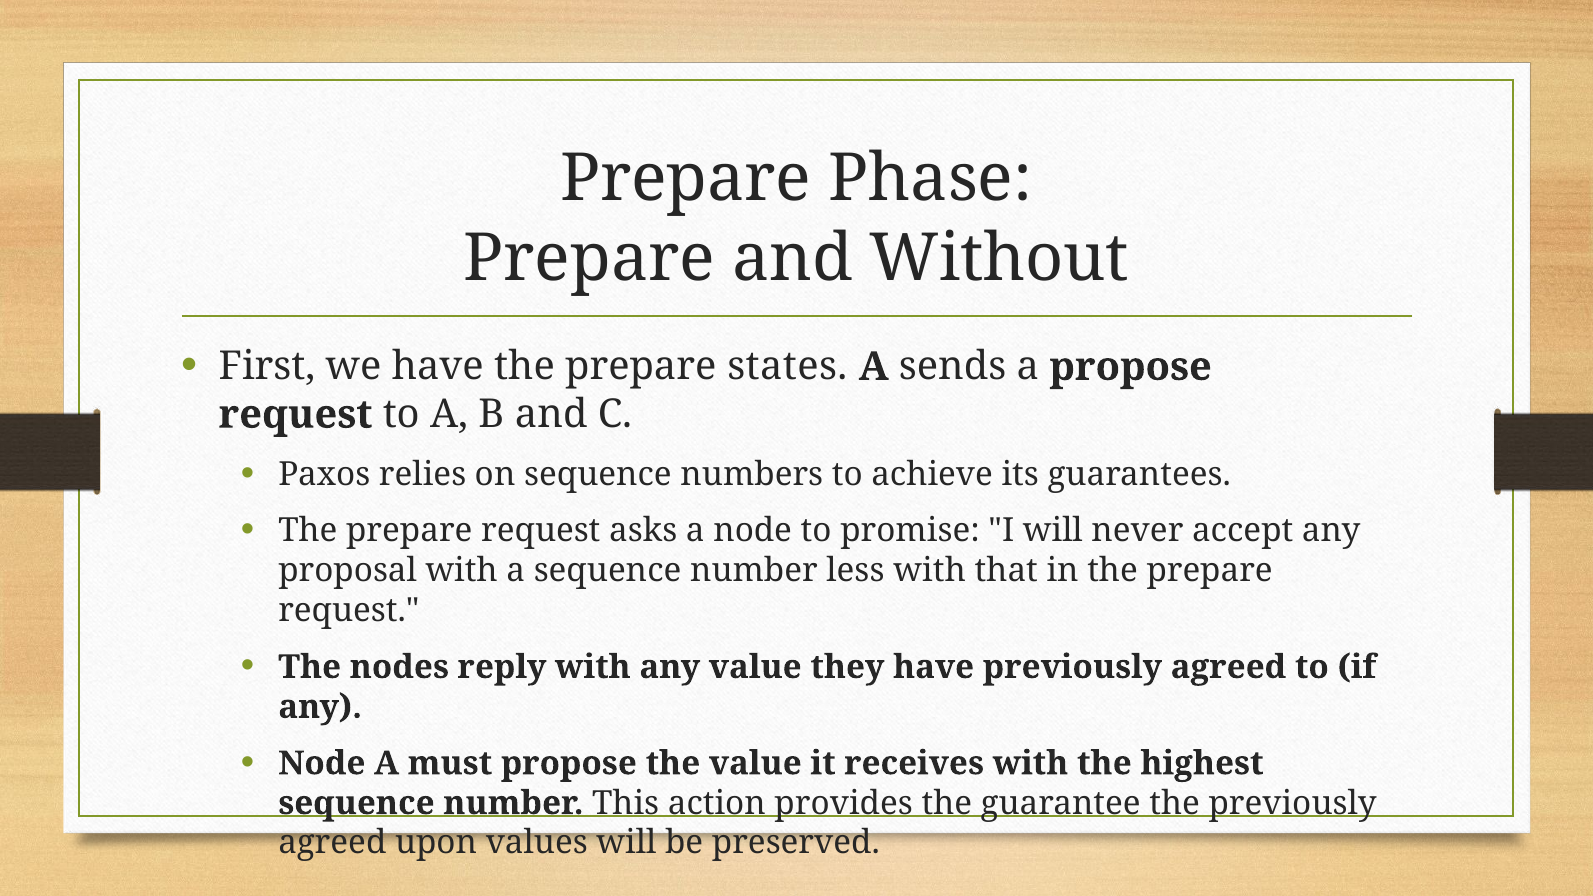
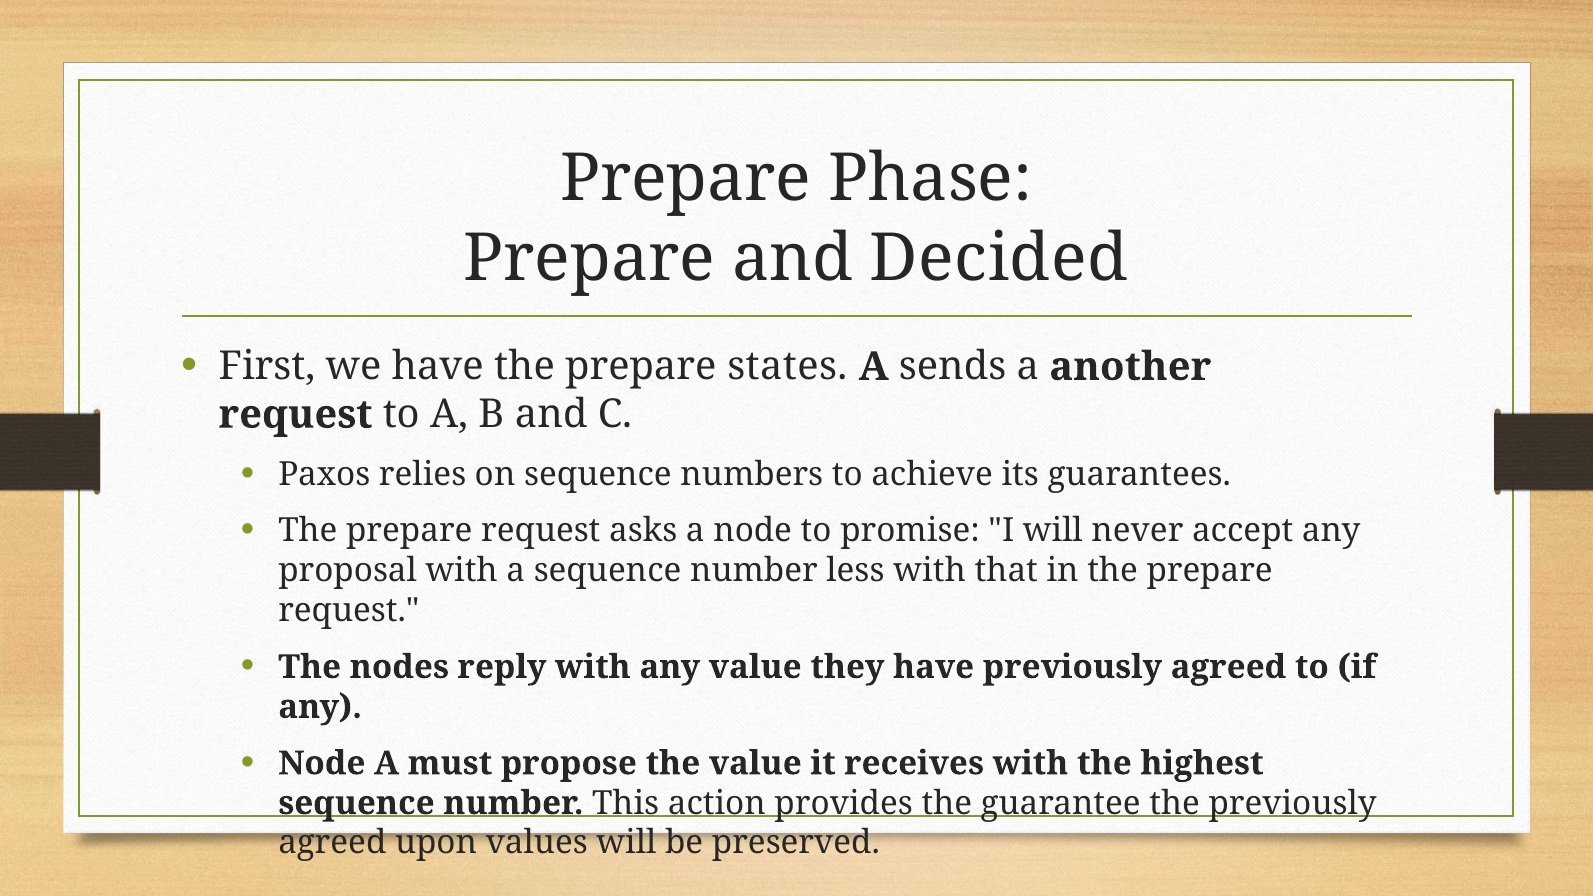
Without: Without -> Decided (999, 258)
a propose: propose -> another (1130, 367)
